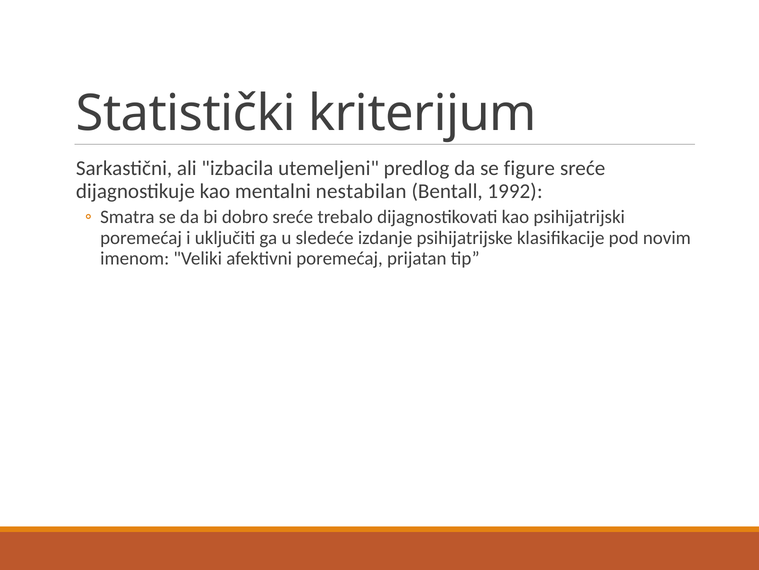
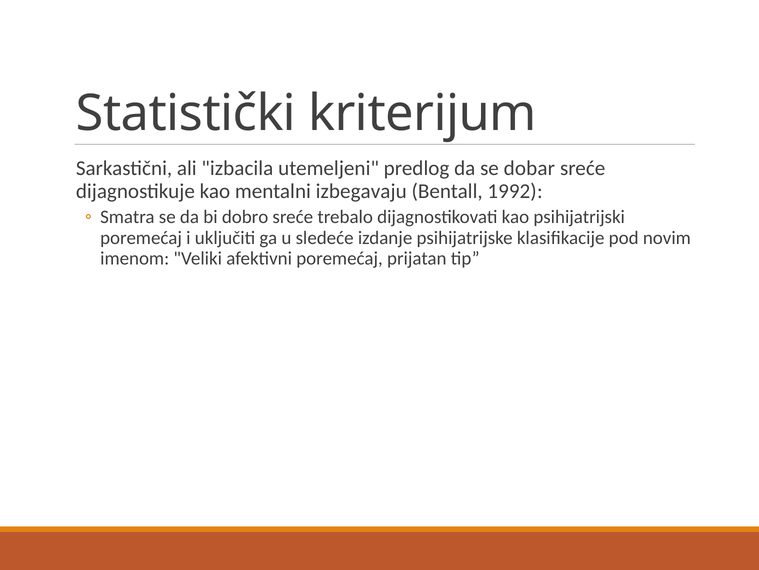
figure: figure -> dobar (529, 168)
nestabilan: nestabilan -> izbegavaju (361, 191)
